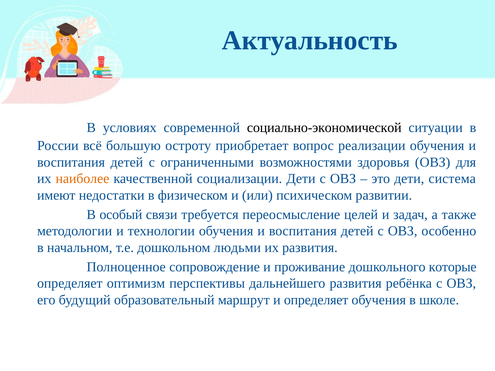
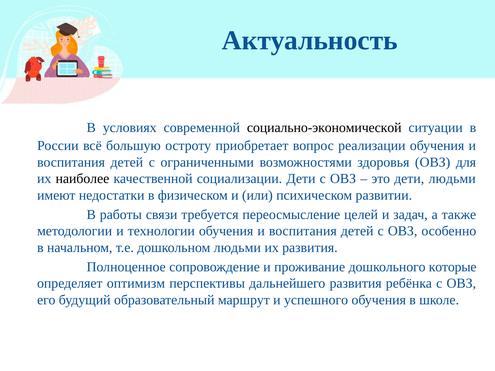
наиболее colour: orange -> black (82, 179)
дети система: система -> людьми (452, 179)
особый: особый -> работы (121, 215)
и определяет: определяет -> успешного (316, 300)
